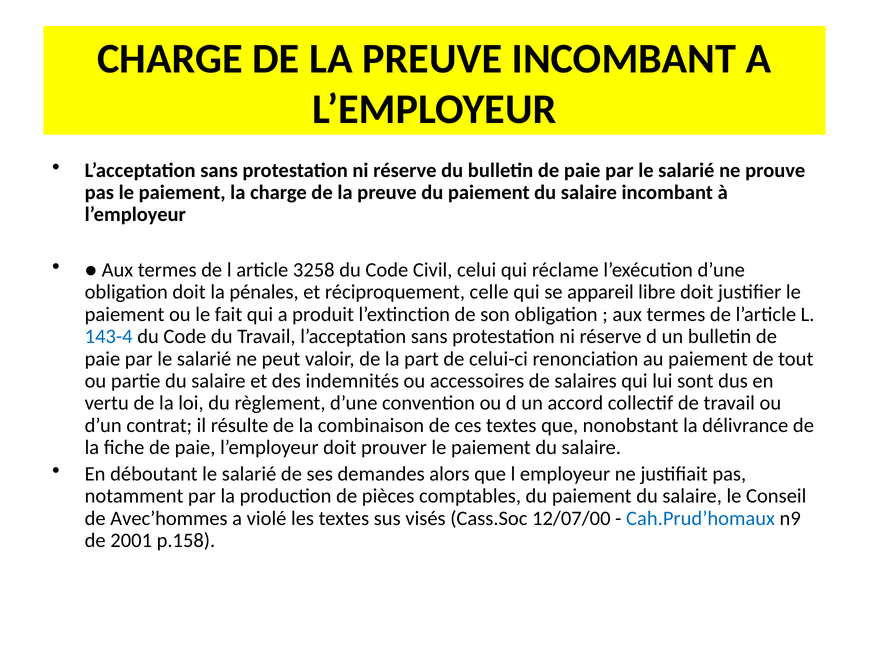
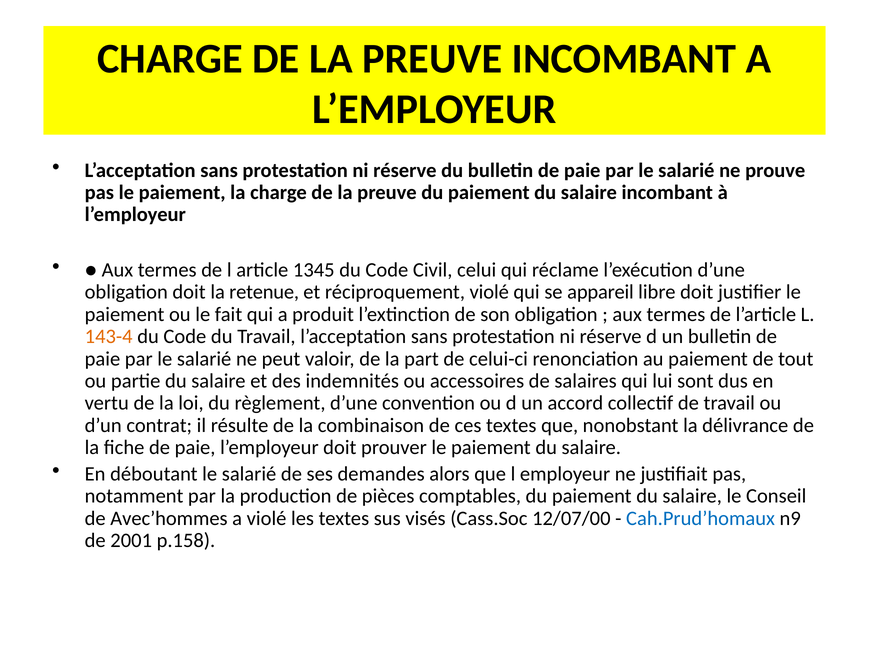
3258: 3258 -> 1345 (314, 270)
pénales: pénales -> retenue (264, 292)
réciproquement celle: celle -> violé (489, 292)
143-4 colour: blue -> orange (109, 336)
